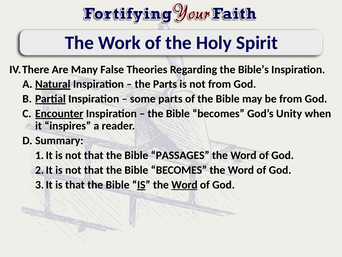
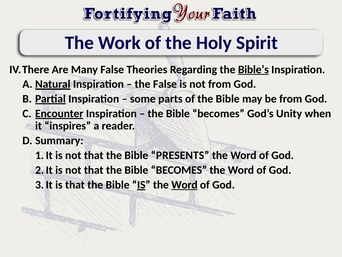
Bible’s underline: none -> present (253, 69)
the Parts: Parts -> False (165, 84)
PASSAGES: PASSAGES -> PRESENTS (180, 155)
